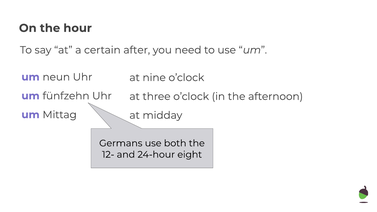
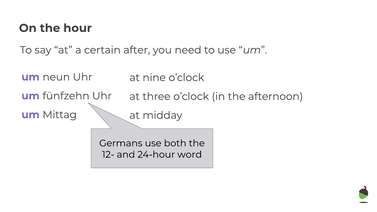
eight: eight -> word (190, 155)
